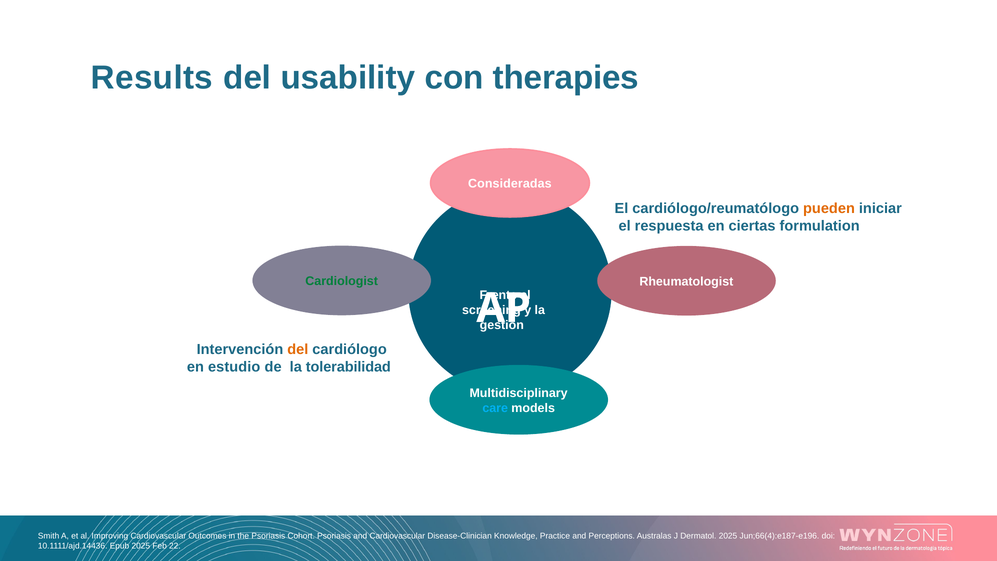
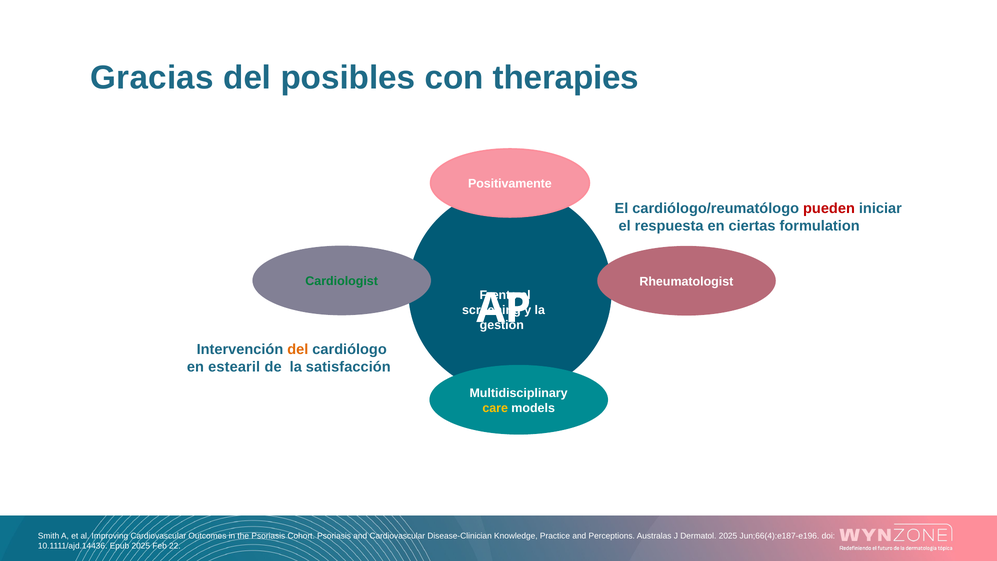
Results: Results -> Gracias (152, 78)
usability: usability -> posibles (348, 78)
Consideradas: Consideradas -> Positivamente (510, 184)
pueden colour: orange -> red (829, 209)
estudio: estudio -> estearil (234, 367)
tolerabilidad: tolerabilidad -> satisfacción (348, 367)
care colour: light blue -> yellow (495, 408)
